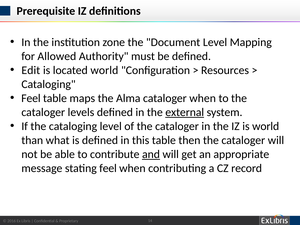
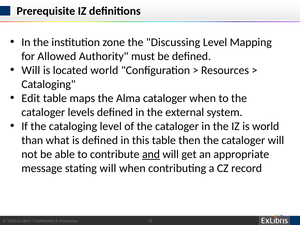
Document: Document -> Discussing (173, 42)
Edit: Edit -> Will (31, 70)
Feel: Feel -> Edit (31, 98)
external underline: present -> none (185, 112)
stating feel: feel -> will (108, 168)
